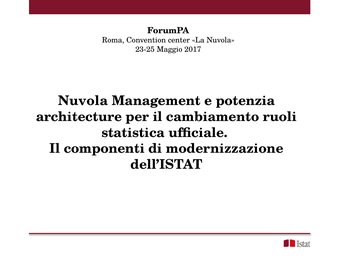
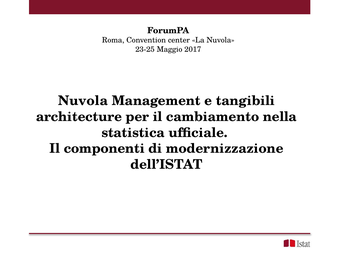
potenzia: potenzia -> tangibili (245, 101)
ruoli: ruoli -> nella (280, 117)
